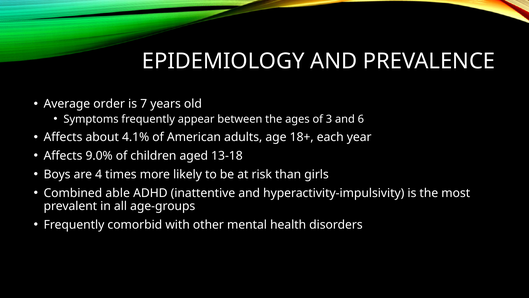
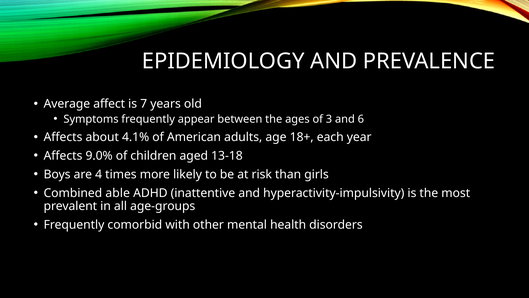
order: order -> affect (109, 104)
